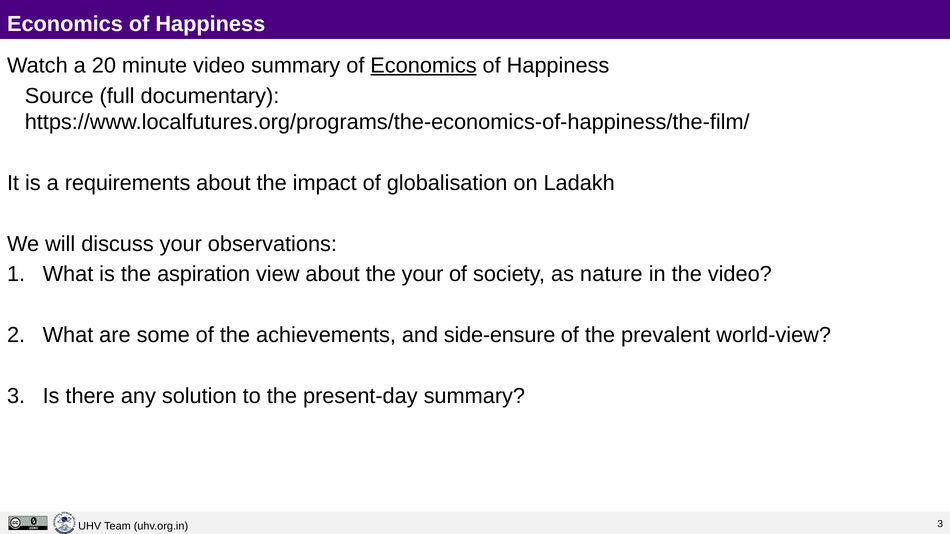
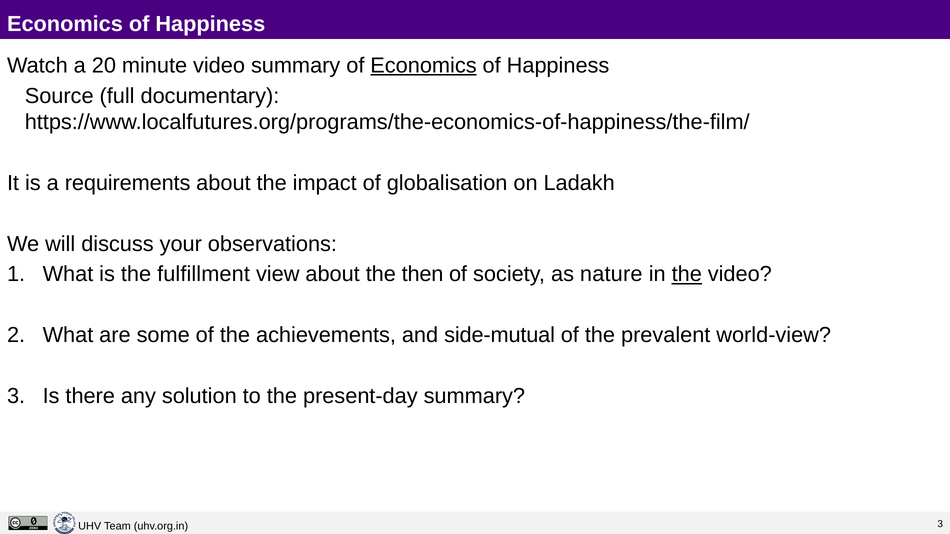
aspiration: aspiration -> fulfillment (204, 274)
the your: your -> then (423, 274)
the underline: none -> present (687, 274)
side-ensure: side-ensure -> side-mutual (500, 335)
